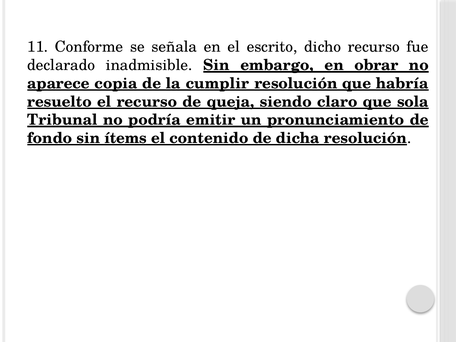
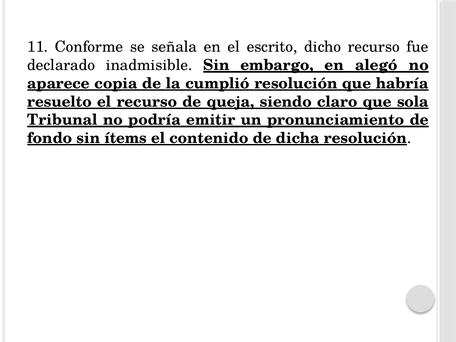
obrar: obrar -> alegó (376, 65)
cumplir: cumplir -> cumplió (217, 83)
